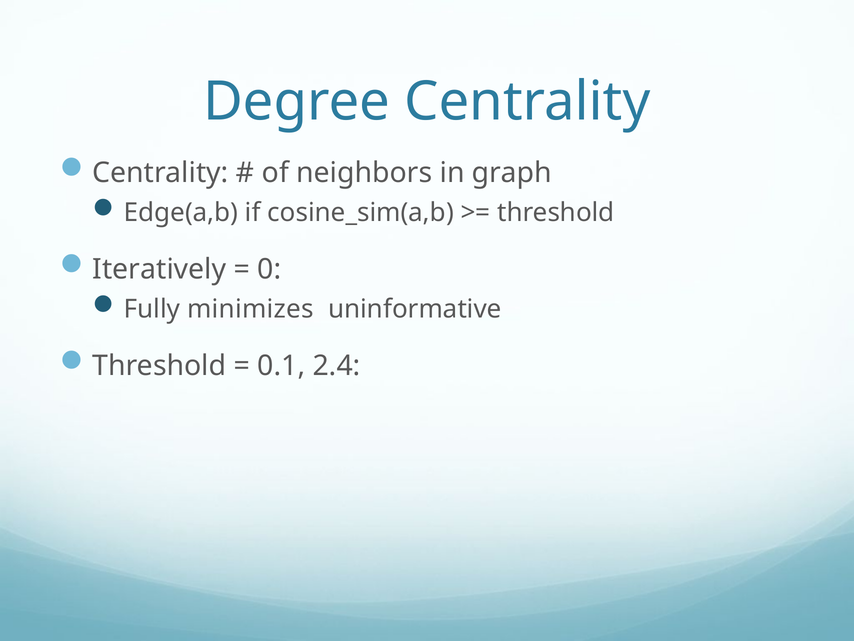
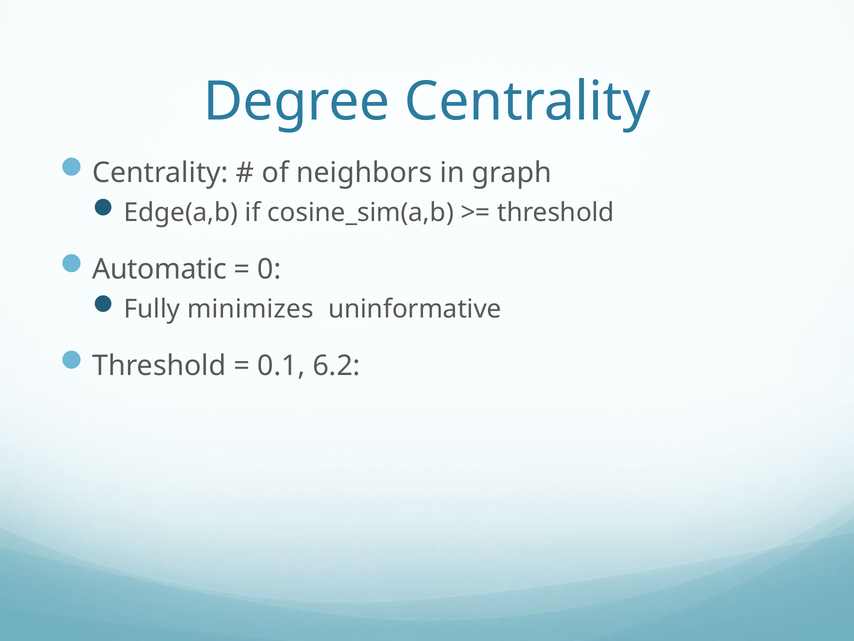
Iteratively: Iteratively -> Automatic (160, 269)
2.4: 2.4 -> 6.2 (337, 365)
